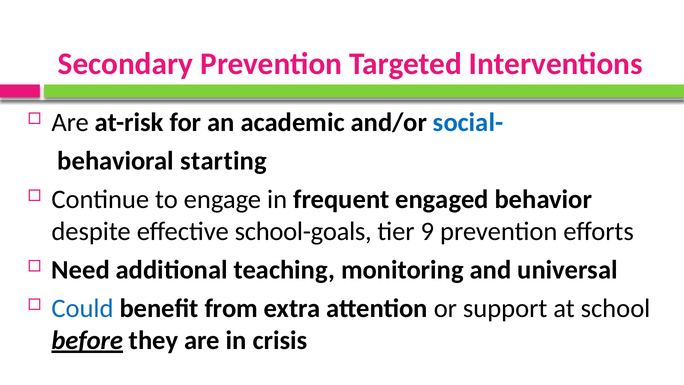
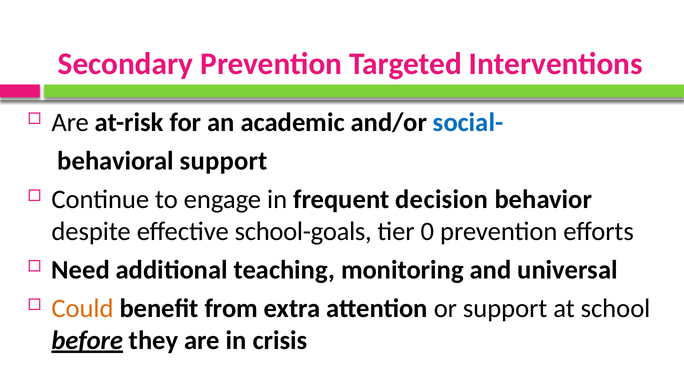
behavioral starting: starting -> support (224, 161)
engaged: engaged -> decision (442, 199)
9: 9 -> 0 (427, 231)
Could colour: blue -> orange (82, 308)
